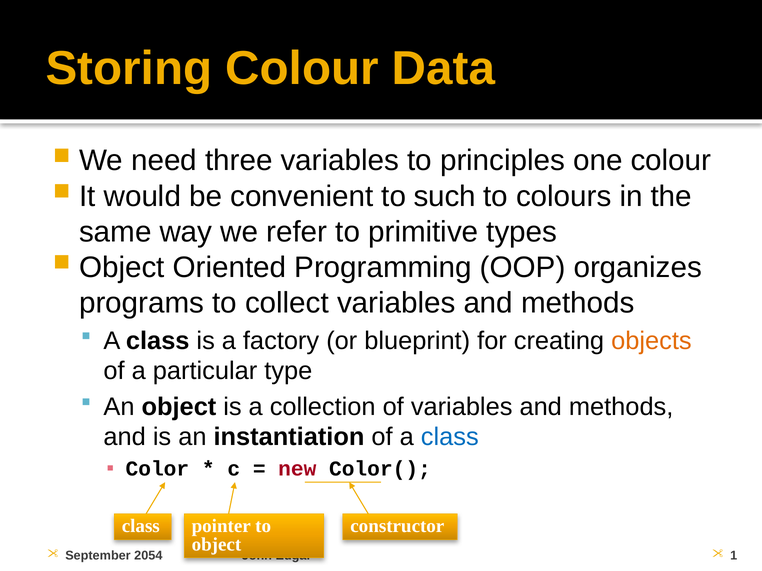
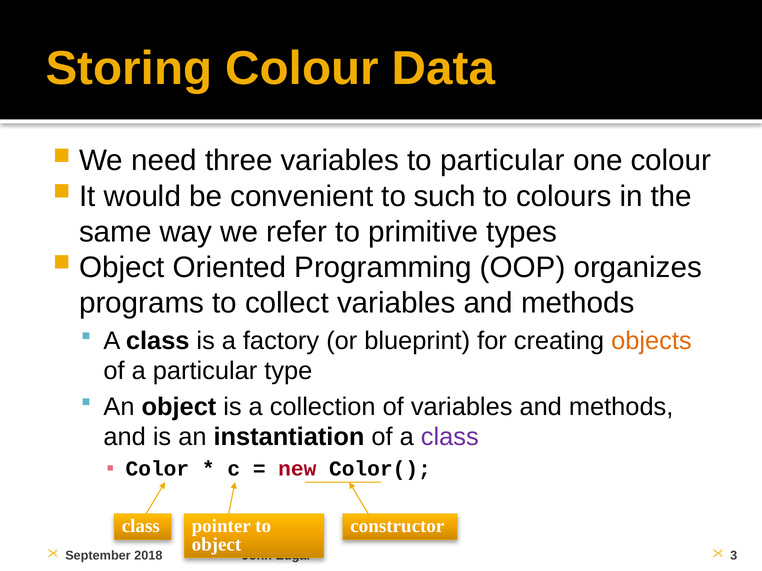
to principles: principles -> particular (502, 161)
class colour: blue -> purple (450, 437)
2054: 2054 -> 2018 (148, 556)
1: 1 -> 3 (734, 556)
